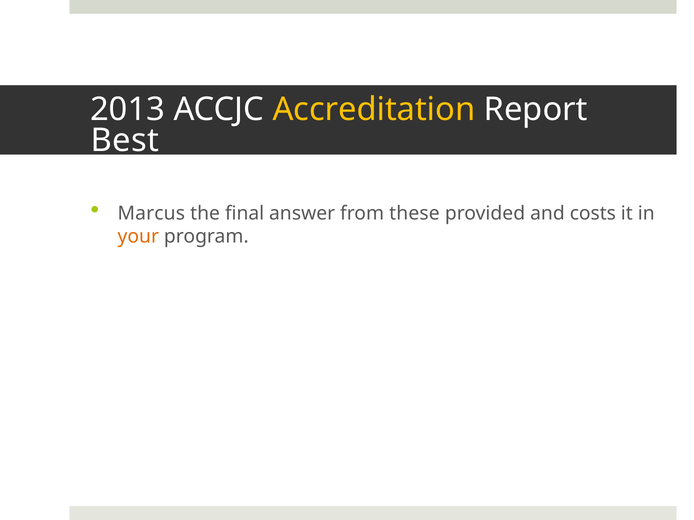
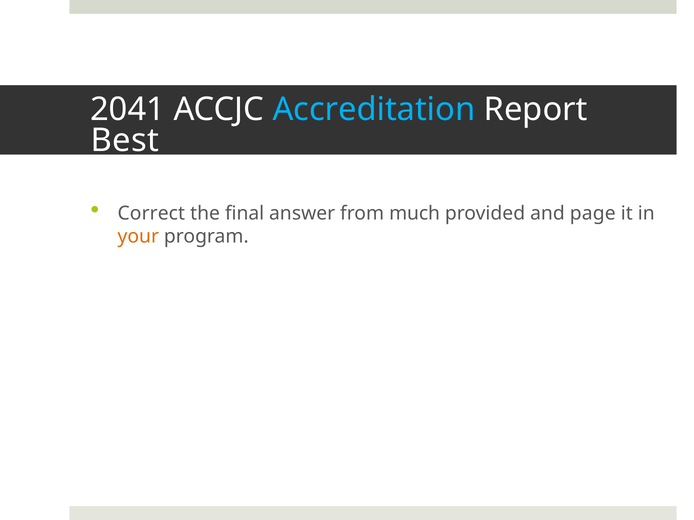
2013: 2013 -> 2041 (128, 109)
Accreditation colour: yellow -> light blue (374, 109)
Marcus: Marcus -> Correct (151, 213)
these: these -> much (415, 213)
costs: costs -> page (593, 213)
